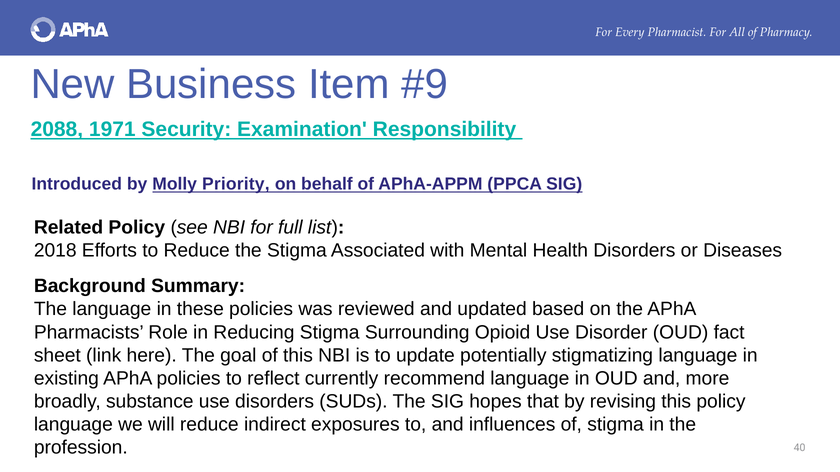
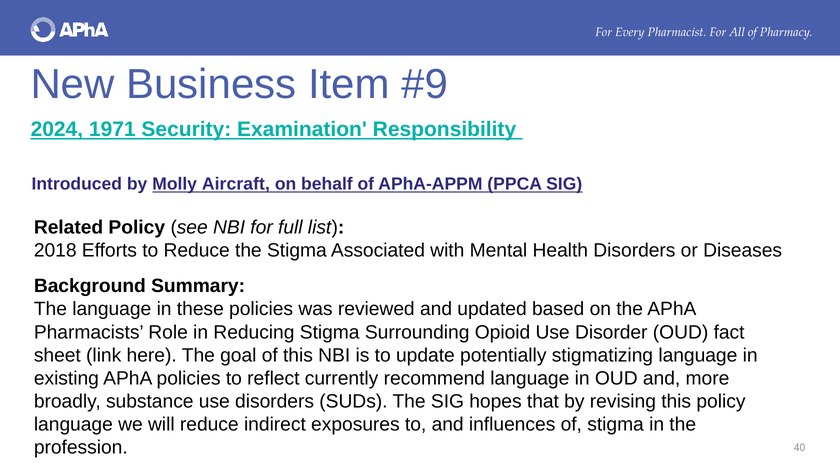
2088: 2088 -> 2024 (57, 130)
Priority: Priority -> Aircraft (236, 184)
